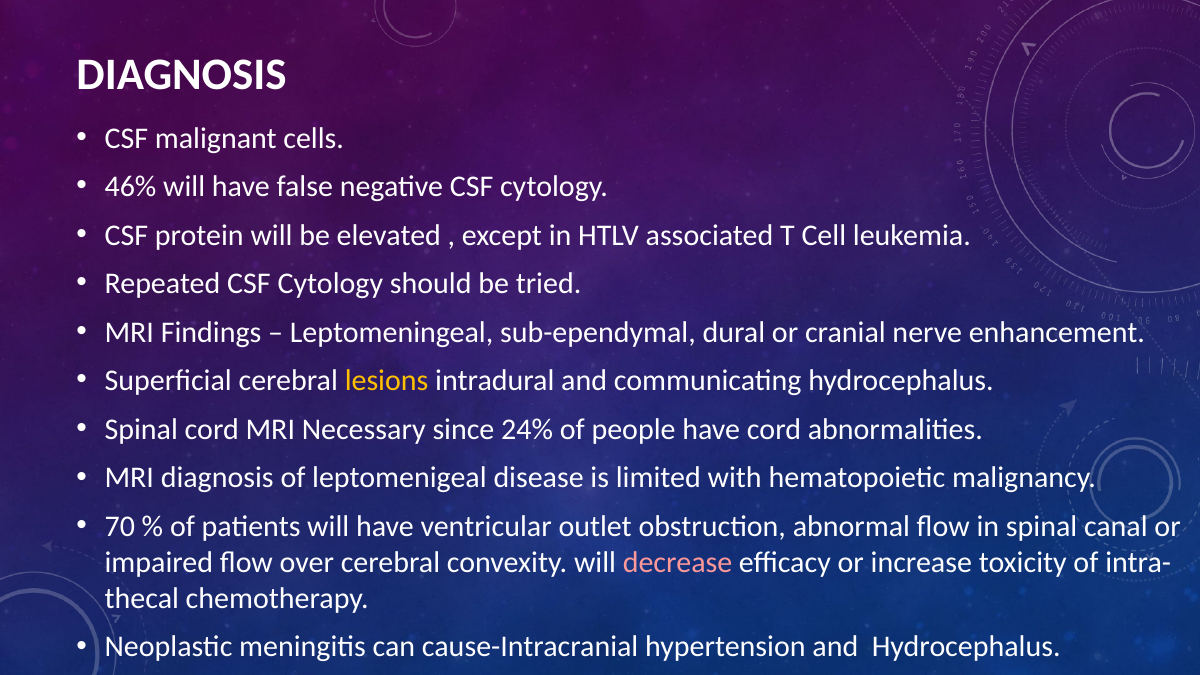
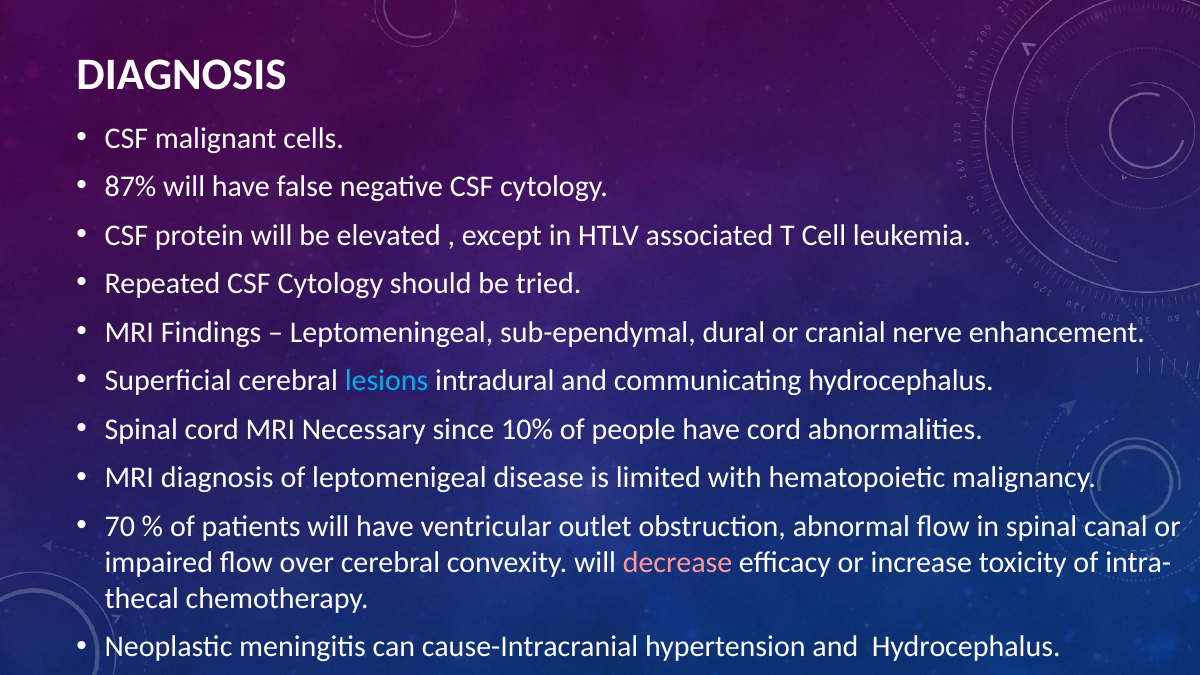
46%: 46% -> 87% (131, 187)
lesions colour: yellow -> light blue (387, 381)
24%: 24% -> 10% (527, 429)
